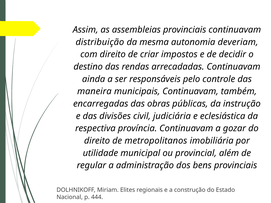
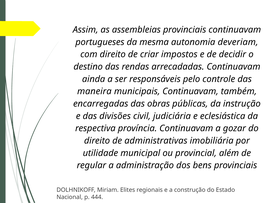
distribuição: distribuição -> portugueses (100, 42)
metropolitanos: metropolitanos -> administrativas (156, 141)
